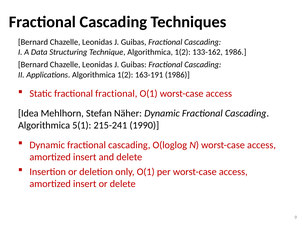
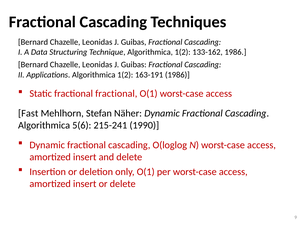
Idea: Idea -> Fast (28, 113)
5(1: 5(1 -> 5(6 (82, 125)
